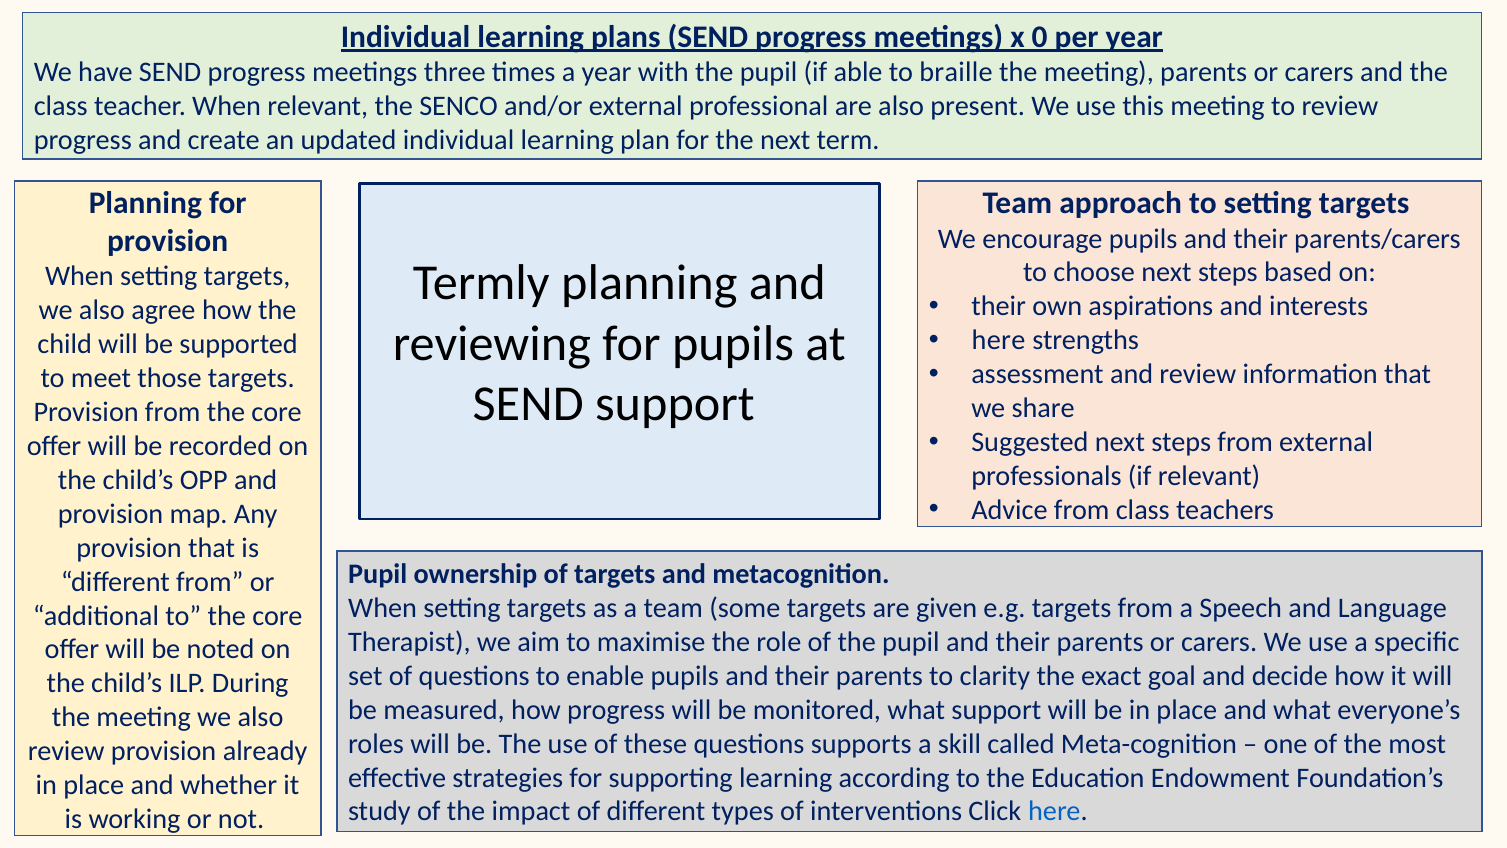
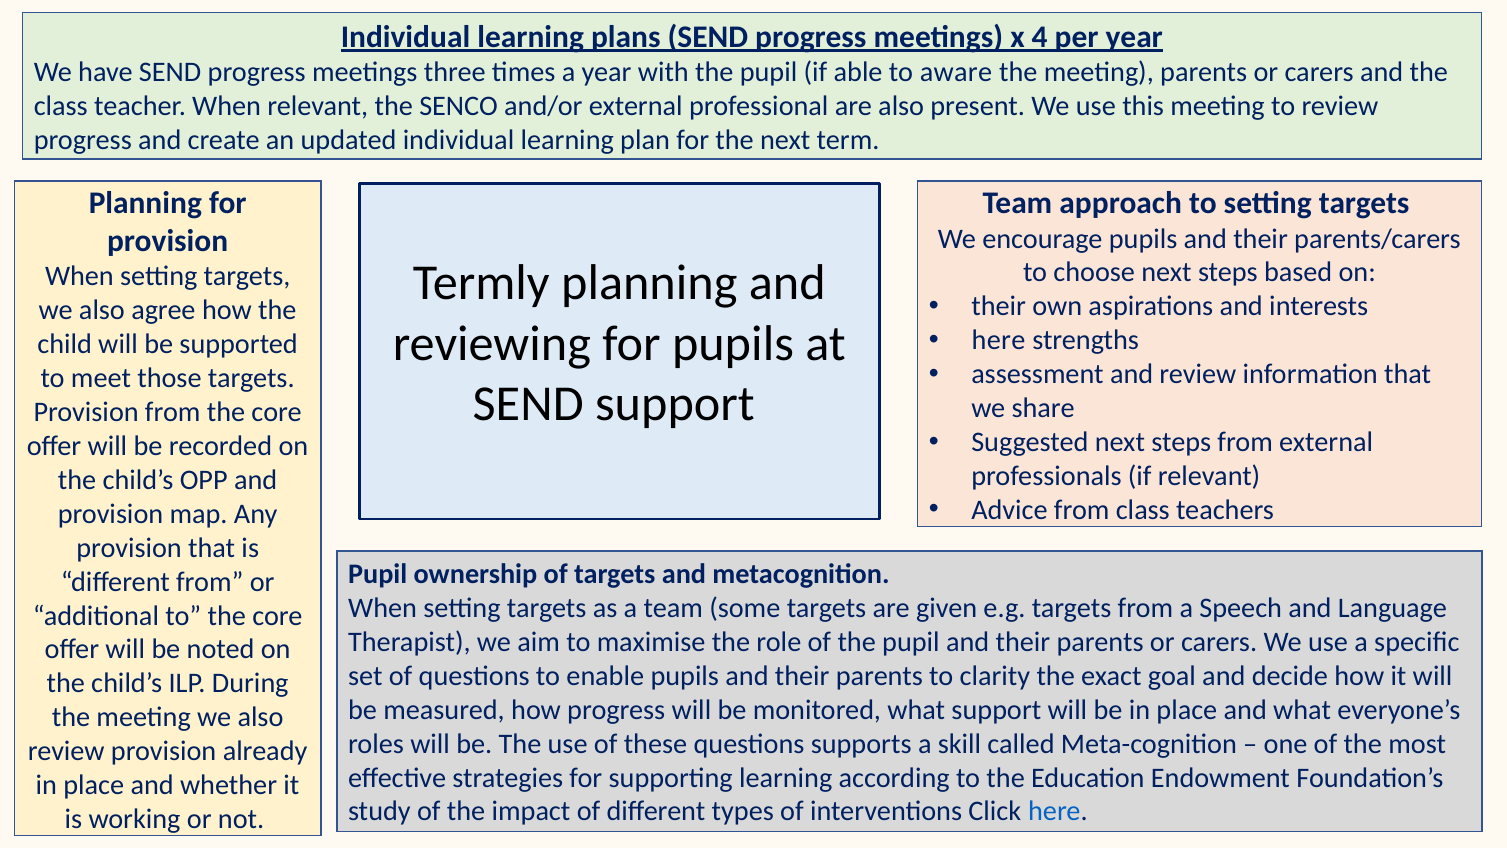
0: 0 -> 4 (1040, 37)
braille: braille -> aware (956, 73)
